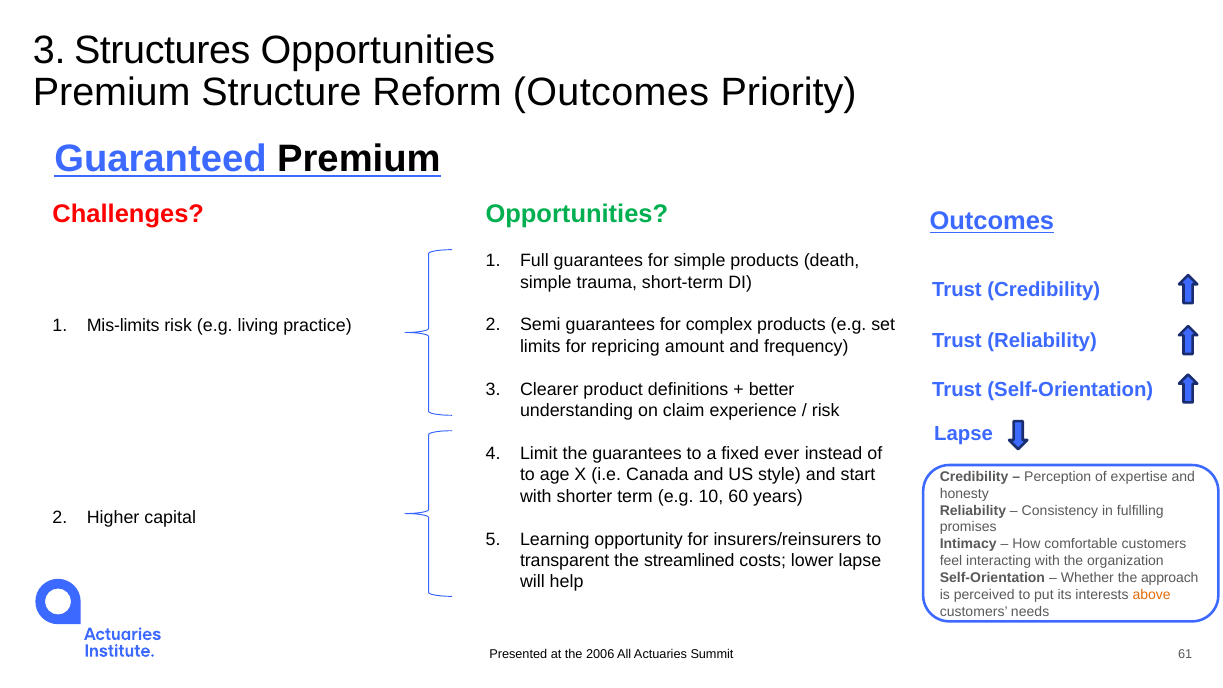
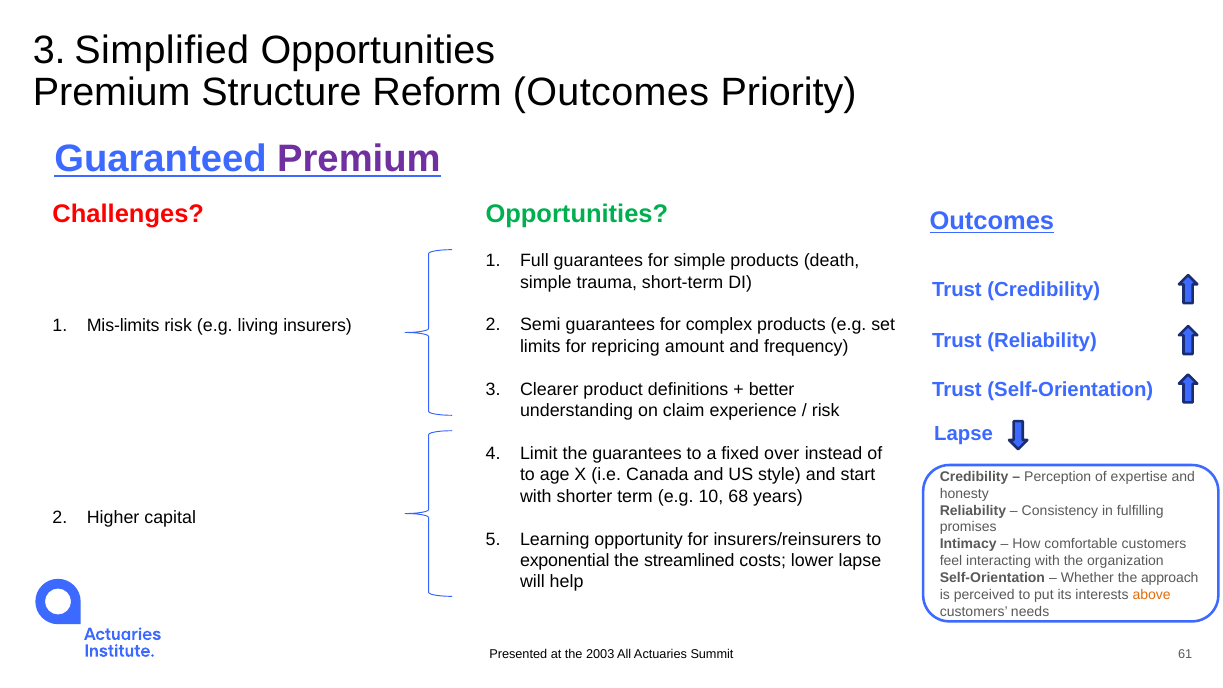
Structures: Structures -> Simplified (162, 50)
Premium colour: black -> purple (359, 159)
practice: practice -> insurers (318, 325)
ever: ever -> over (782, 454)
60: 60 -> 68 (738, 496)
transparent: transparent -> exponential (565, 561)
2006: 2006 -> 2003 (600, 654)
